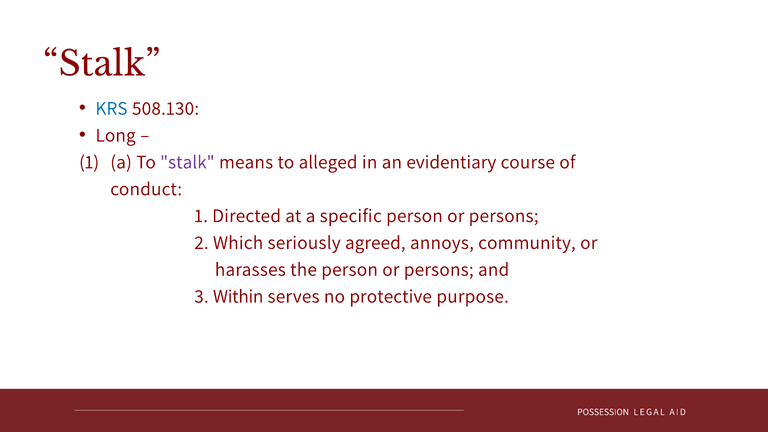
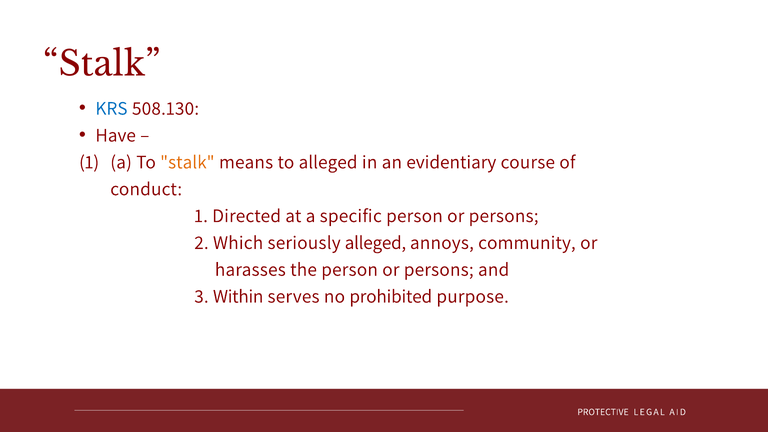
Long: Long -> Have (116, 135)
stalk colour: purple -> orange (187, 162)
seriously agreed: agreed -> alleged (375, 243)
protective: protective -> prohibited (391, 296)
POSSESSION: POSSESSION -> PROTECTIVE (603, 412)
